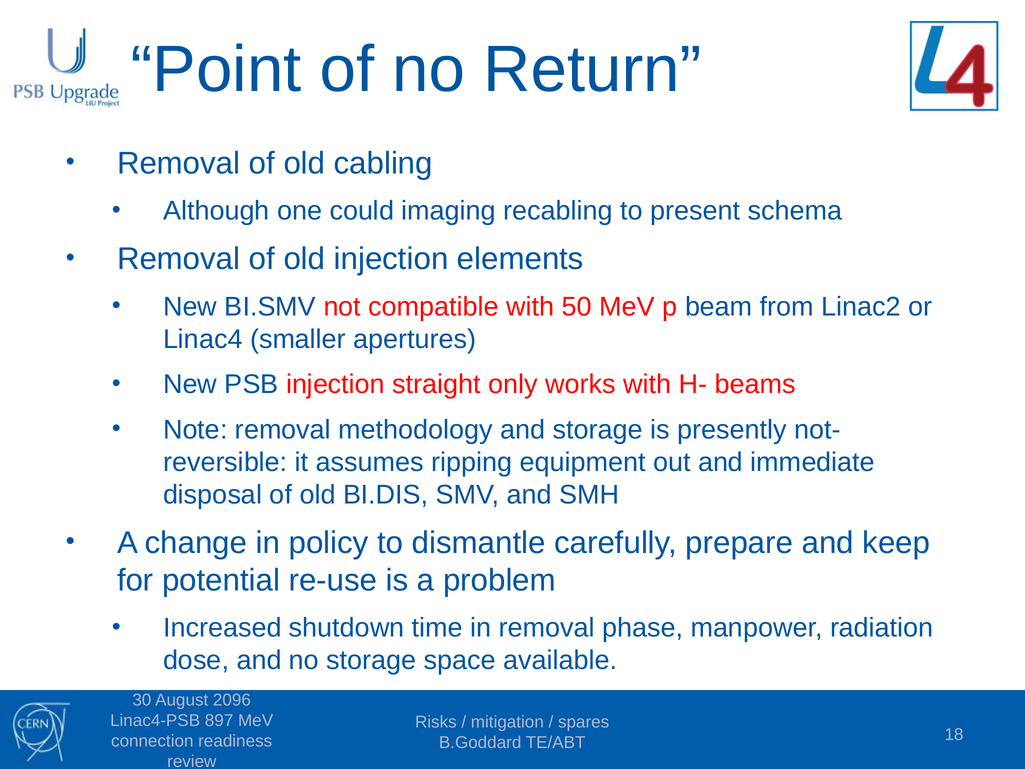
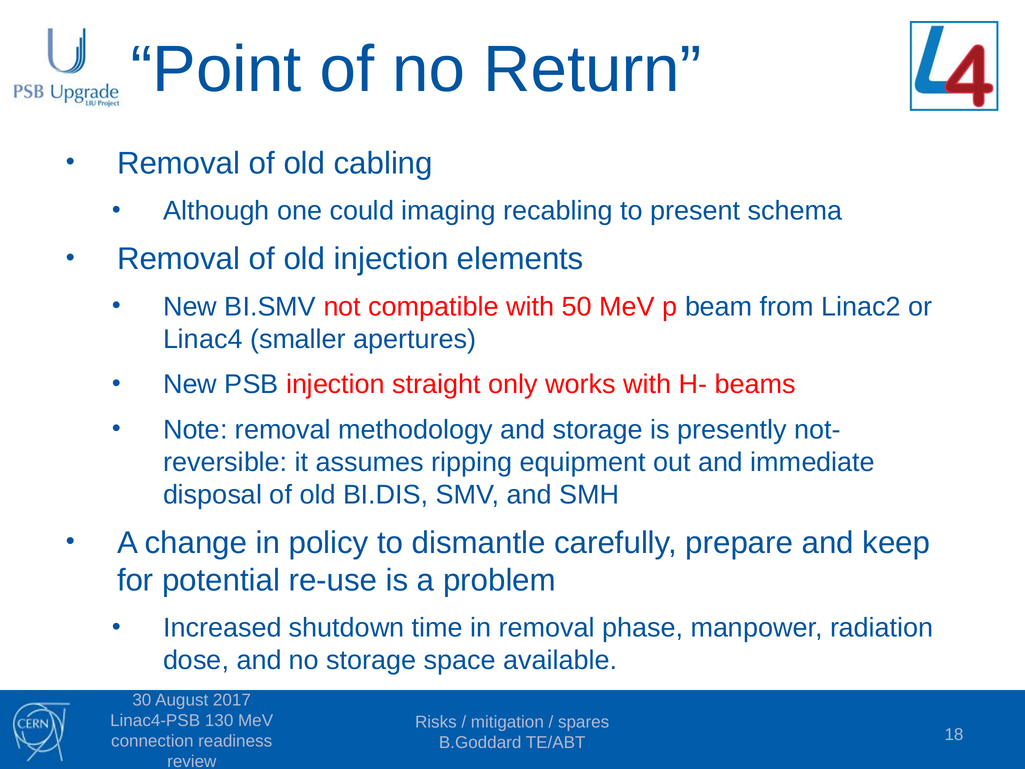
2096: 2096 -> 2017 (232, 700)
897: 897 -> 130 (219, 720)
